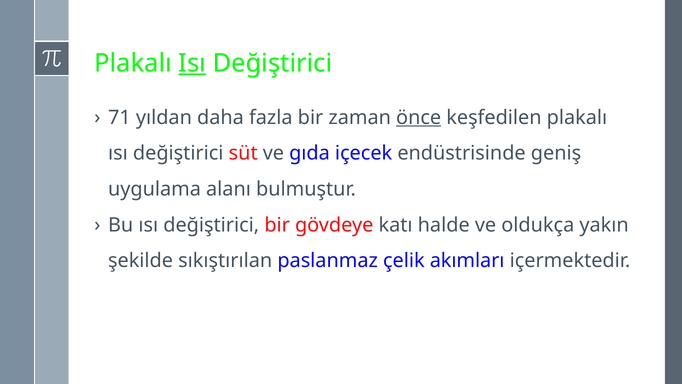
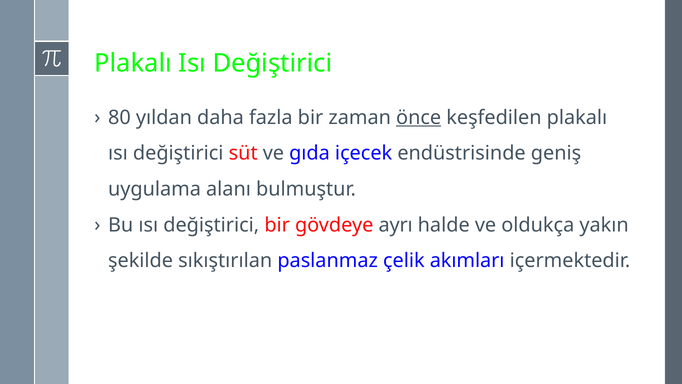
Isı underline: present -> none (192, 63)
71: 71 -> 80 (119, 117)
katı: katı -> ayrı (396, 225)
